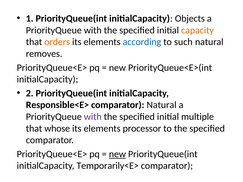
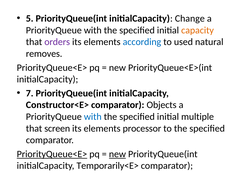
1: 1 -> 5 (30, 19)
Objects: Objects -> Change (190, 19)
orders colour: orange -> purple (57, 42)
such: such -> used (183, 42)
2: 2 -> 7 (30, 93)
Responsible<E>: Responsible<E> -> Constructor<E> (57, 105)
comparator Natural: Natural -> Objects (162, 105)
with colour: purple -> blue (93, 117)
whose: whose -> screen (57, 129)
PriorityQueue<E> underline: none -> present (52, 154)
